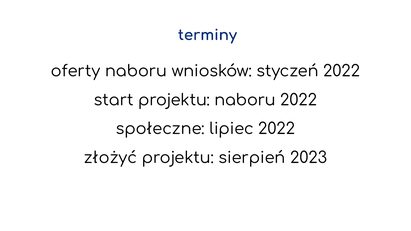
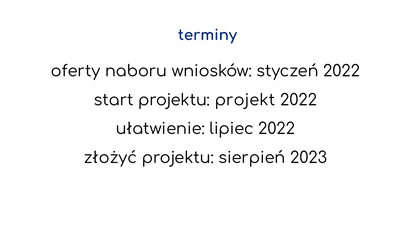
projektu naboru: naboru -> projekt (245, 100)
społeczne: społeczne -> ułatwienie (160, 129)
